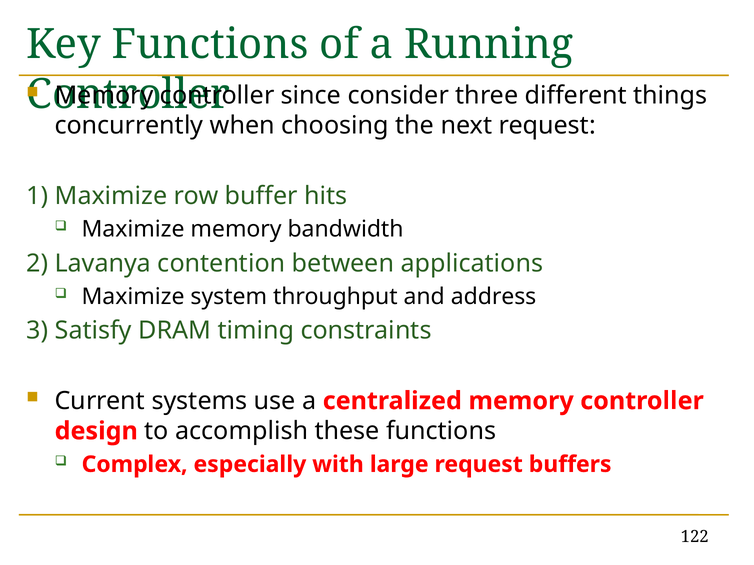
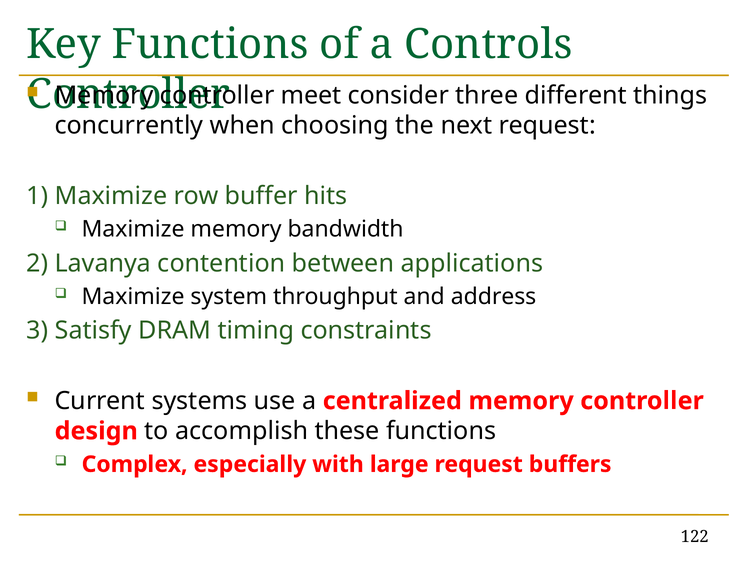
Running: Running -> Controls (488, 44)
since: since -> meet (311, 96)
